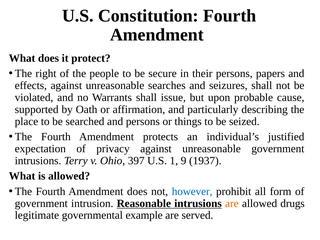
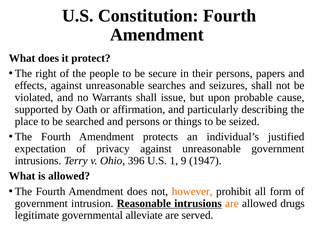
397: 397 -> 396 (136, 161)
1937: 1937 -> 1947 (205, 161)
however colour: blue -> orange (192, 191)
example: example -> alleviate (144, 215)
